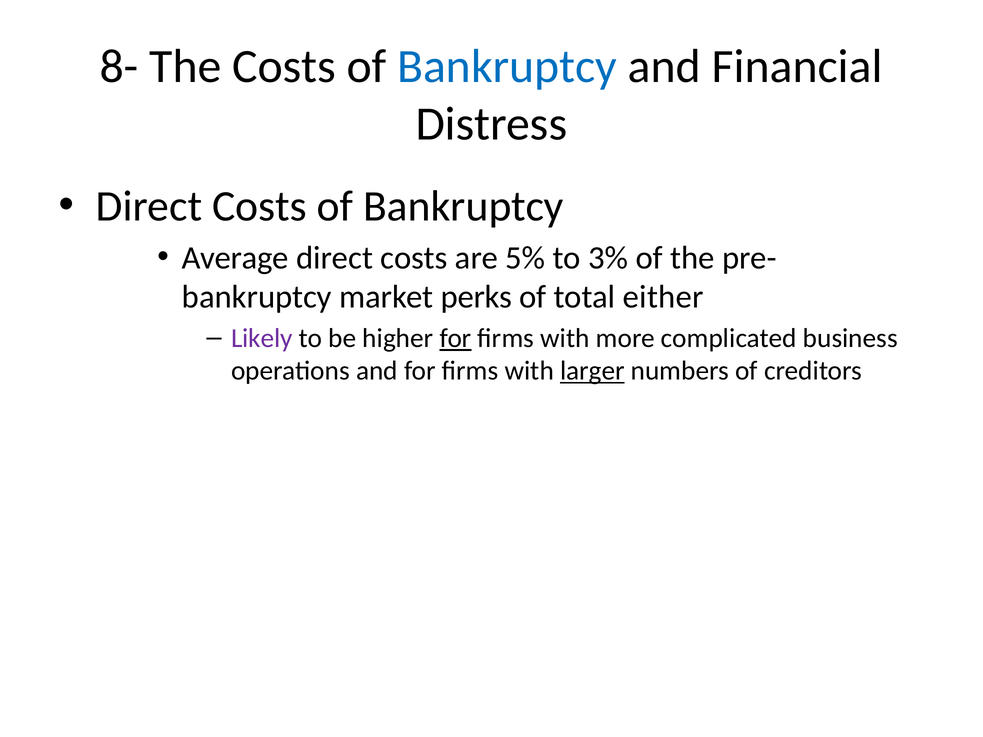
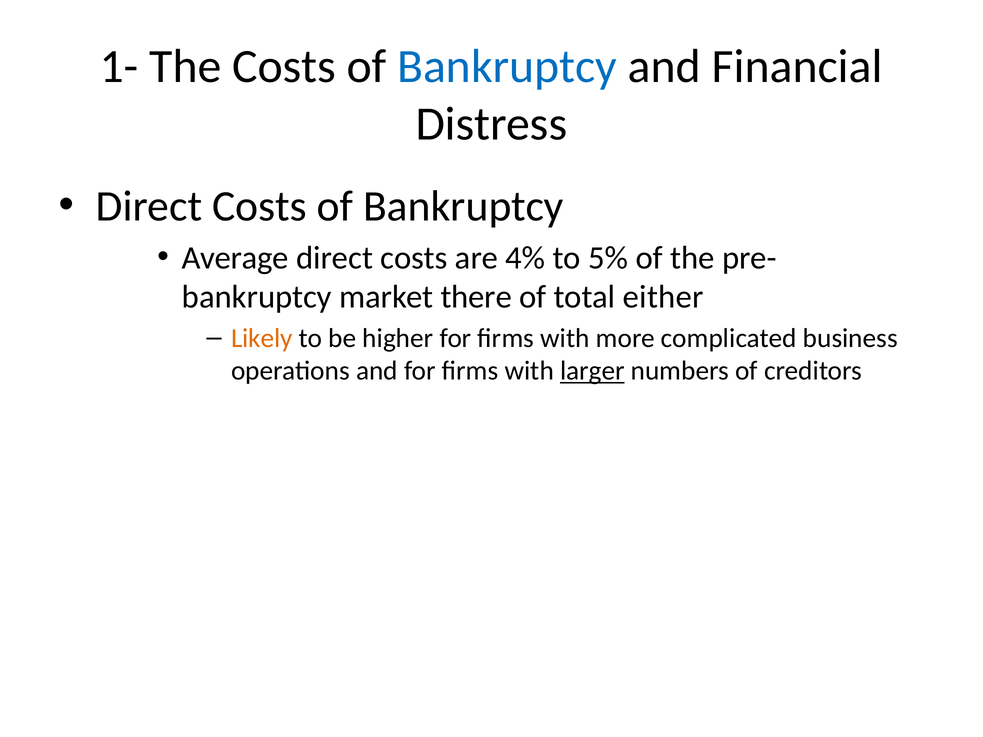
8-: 8- -> 1- (119, 66)
5%: 5% -> 4% (525, 258)
3%: 3% -> 5% (608, 258)
perks: perks -> there (476, 297)
Likely colour: purple -> orange (262, 338)
for underline: present -> none (456, 338)
